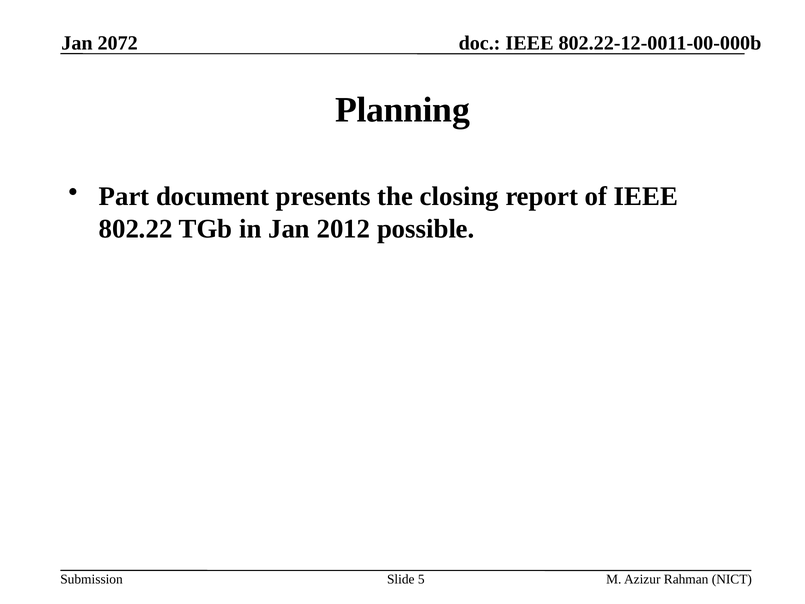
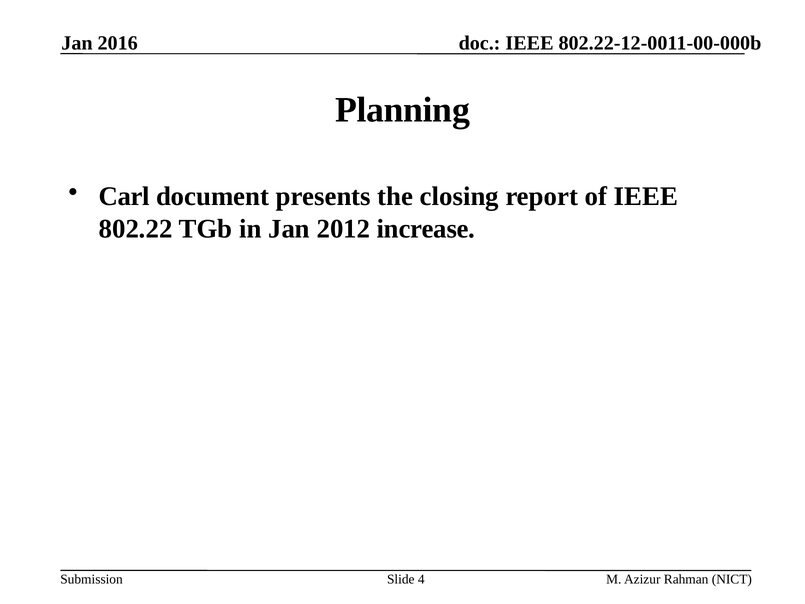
2072: 2072 -> 2016 (118, 43)
Part: Part -> Carl (124, 196)
possible: possible -> increase (426, 229)
5: 5 -> 4 (421, 579)
